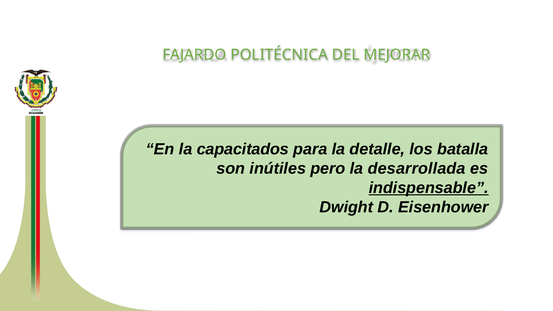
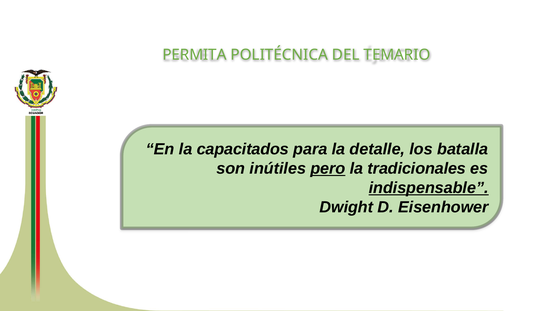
FAJARDO: FAJARDO -> PERMITA (194, 55)
MEJORAR: MEJORAR -> TEMARIO (397, 55)
pero underline: none -> present (328, 169)
desarrollada: desarrollada -> tradicionales (417, 169)
